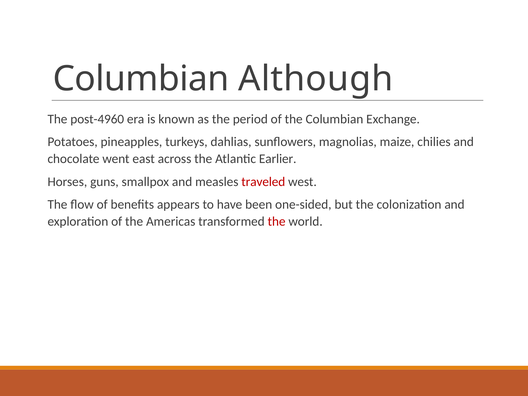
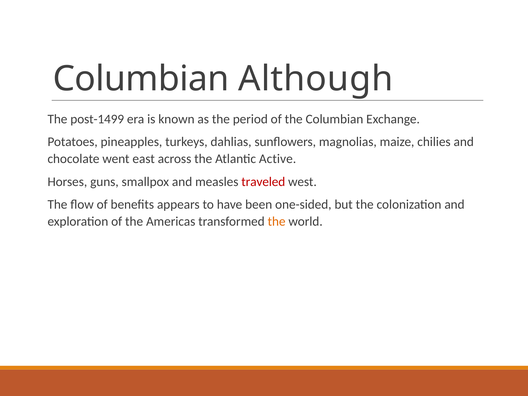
post-4960: post-4960 -> post-1499 (97, 119)
Earlier: Earlier -> Active (278, 159)
the colour: red -> orange (277, 221)
